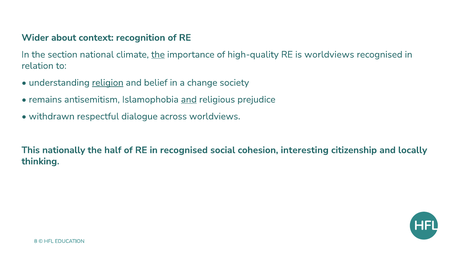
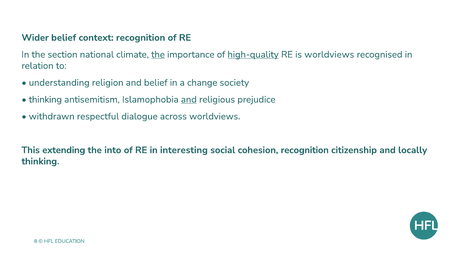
Wider about: about -> belief (64, 38)
high-quality underline: none -> present (253, 54)
religion underline: present -> none (108, 82)
remains: remains -> thinking (45, 99)
nationally: nationally -> extending (64, 150)
half: half -> into (113, 150)
in recognised: recognised -> interesting (184, 150)
cohesion interesting: interesting -> recognition (305, 150)
